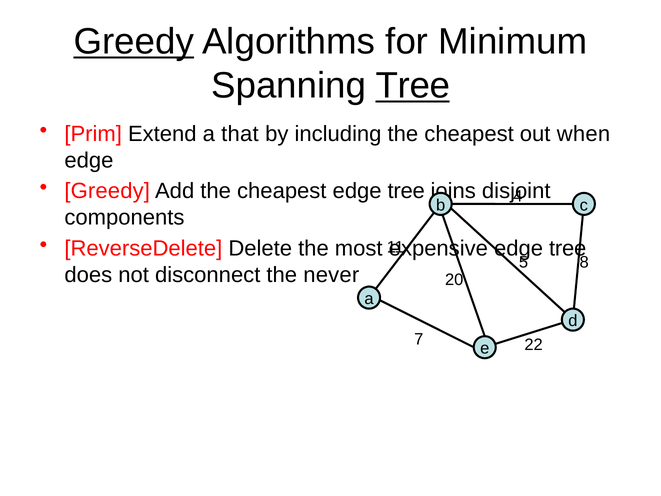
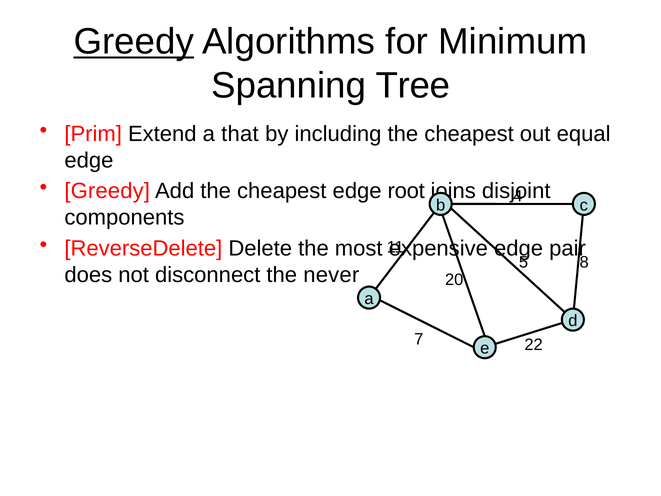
Tree underline: present -> none (413, 86)
when: when -> equal (584, 134)
cheapest edge tree: tree -> root (406, 191)
tree: tree -> pair (568, 248)
